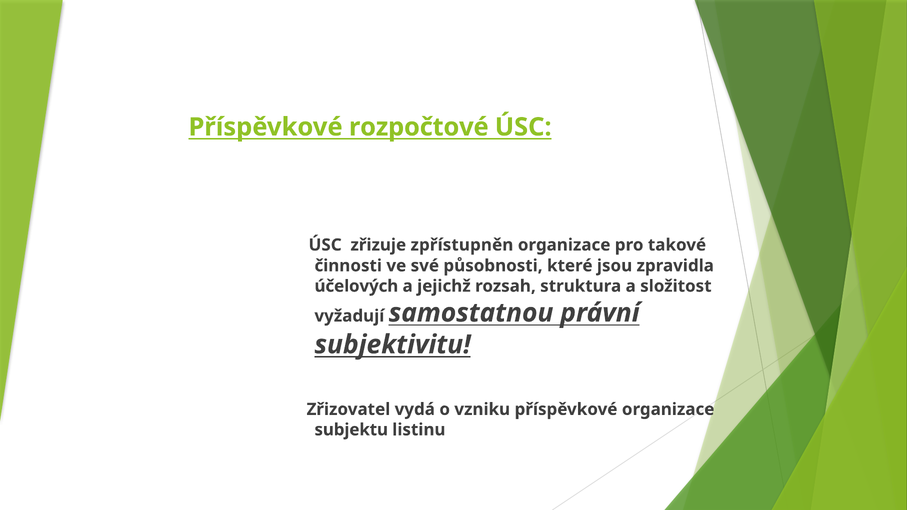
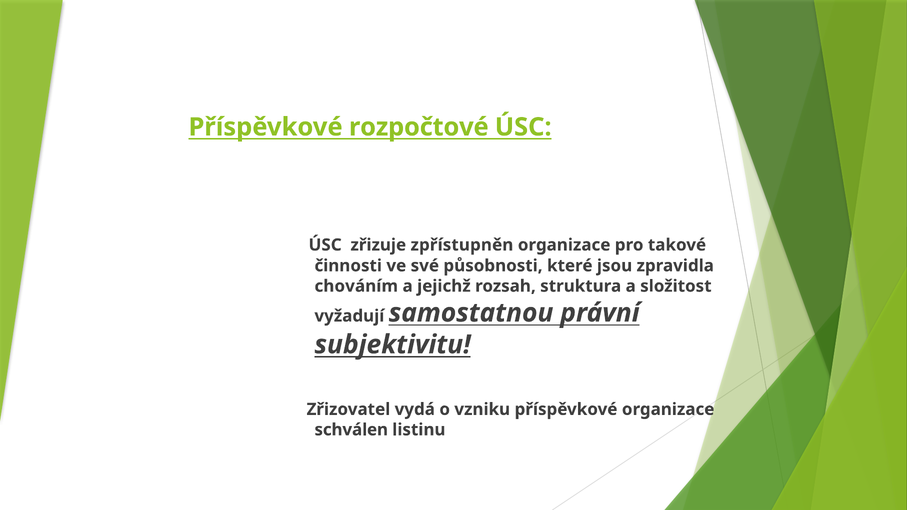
účelových: účelových -> chováním (356, 286)
subjektu: subjektu -> schválen (351, 430)
